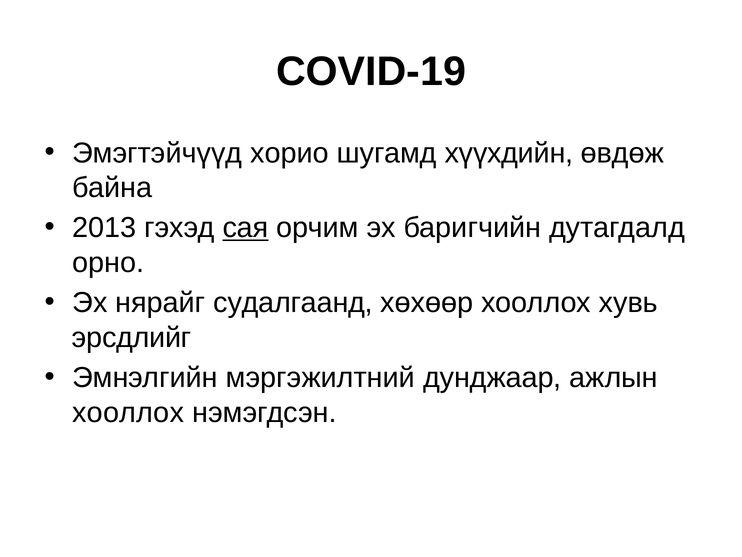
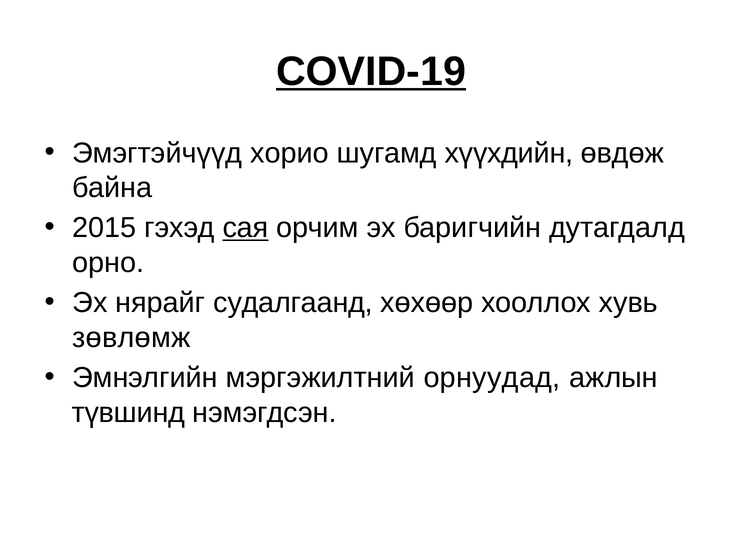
COVID-19 underline: none -> present (371, 72)
2013: 2013 -> 2015 (104, 228)
эрсдлийг: эрсдлийг -> зөвлөмж (131, 337)
дунджаар: дунджаар -> орнуудад (492, 378)
хооллох: хооллох -> түвшинд (128, 412)
